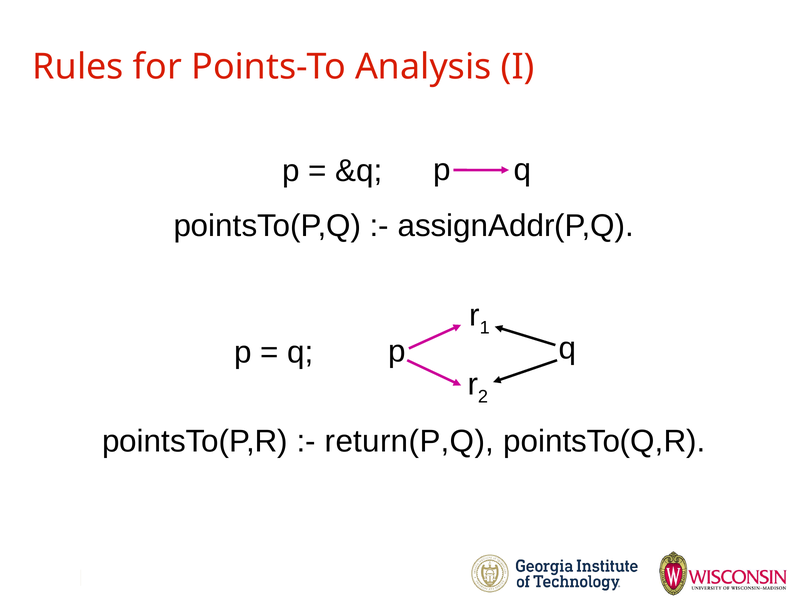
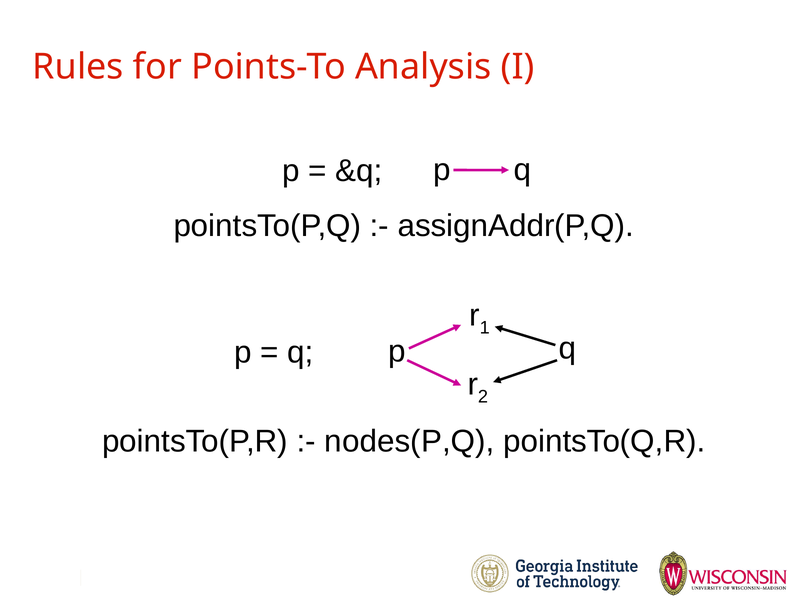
return(P,Q: return(P,Q -> nodes(P,Q (410, 441)
